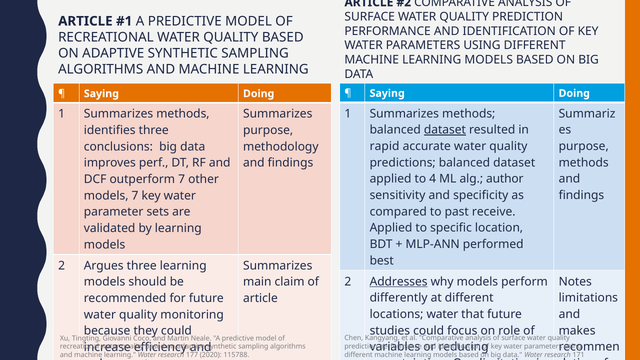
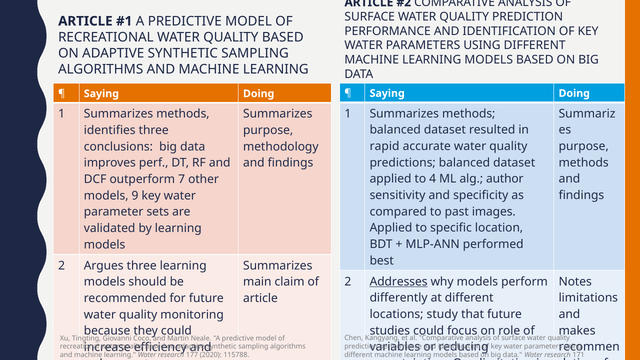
dataset underline: present -> none (445, 130)
models 7: 7 -> 9 (135, 196)
receive: receive -> images (494, 212)
locations water: water -> study (442, 314)
